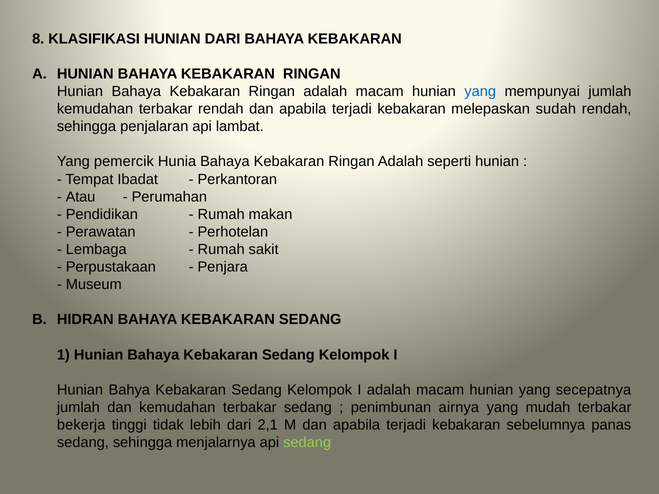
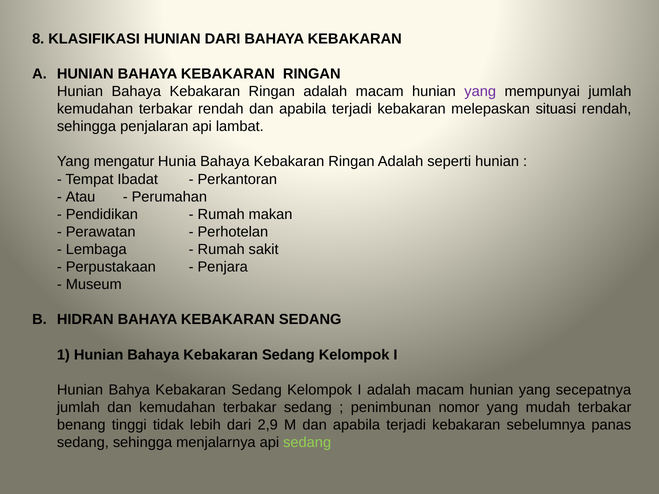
yang colour: blue -> purple (480, 91)
sudah: sudah -> situasi (556, 109)
pemercik: pemercik -> mengatur (124, 162)
airnya: airnya -> nomor (459, 408)
bekerja: bekerja -> benang (81, 425)
2,1: 2,1 -> 2,9 (268, 425)
